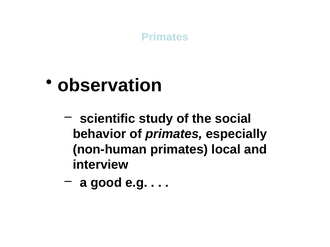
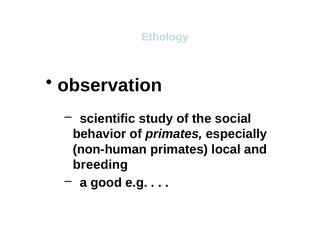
Primates: Primates -> Ethology (165, 37)
interview: interview -> breeding (100, 165)
